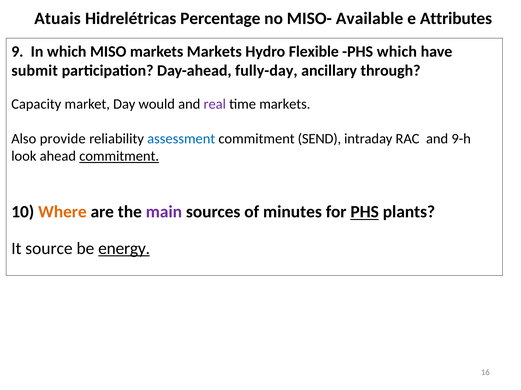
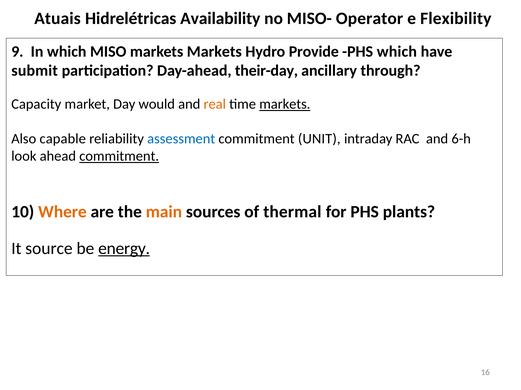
Percentage: Percentage -> Availability (220, 19)
Available: Available -> Operator (370, 19)
Attributes: Attributes -> Flexibility (456, 19)
Flexible: Flexible -> Provide (314, 52)
fully-day: fully-day -> their-day (266, 71)
real colour: purple -> orange (215, 104)
markets underline: none -> present (285, 104)
provide: provide -> capable (63, 139)
SEND: SEND -> UNIT (319, 139)
9-h: 9-h -> 6-h (461, 139)
main colour: purple -> orange (164, 212)
minutes: minutes -> thermal (292, 212)
PHS underline: present -> none (365, 212)
